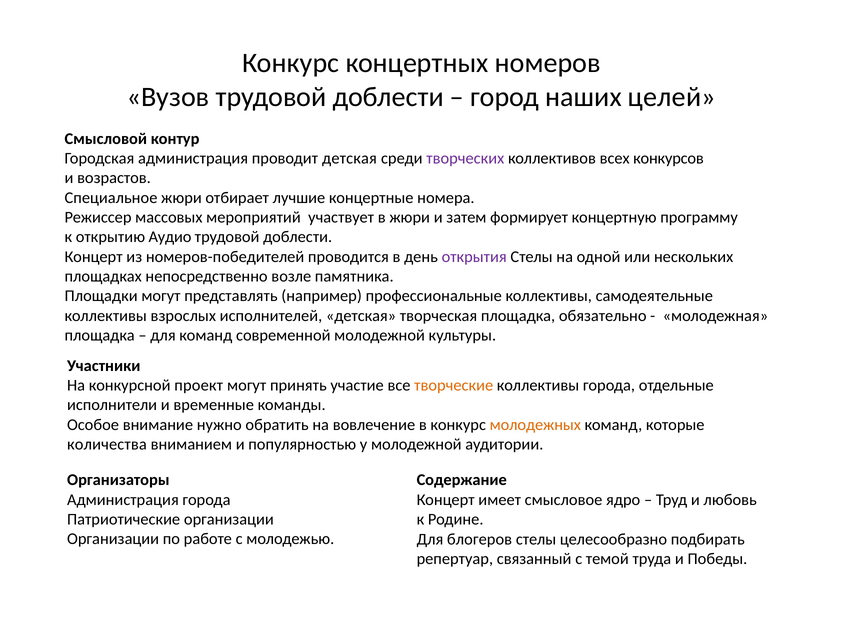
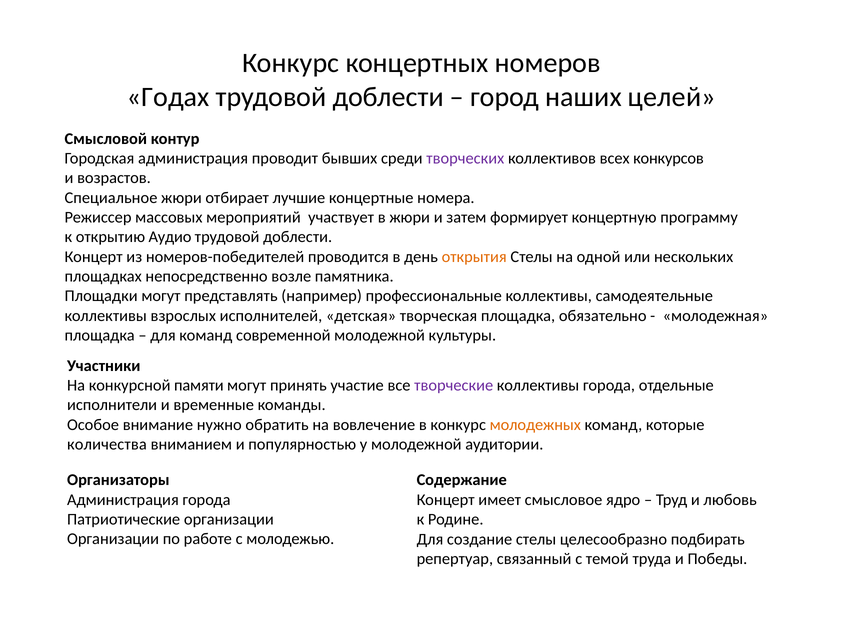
Вузов: Вузов -> Годах (168, 97)
проводит детская: детская -> бывших (350, 158)
открытия colour: purple -> orange (474, 257)
проект: проект -> памяти (199, 385)
творческие colour: orange -> purple (454, 385)
блогеров: блогеров -> создание (480, 539)
